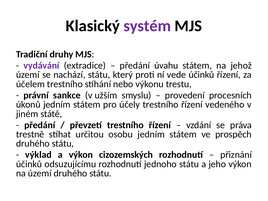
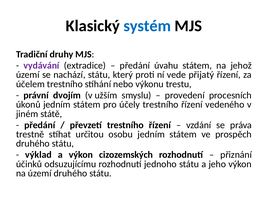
systém colour: purple -> blue (147, 26)
vede účinků: účinků -> přijatý (201, 75)
sankce: sankce -> dvojím (67, 95)
